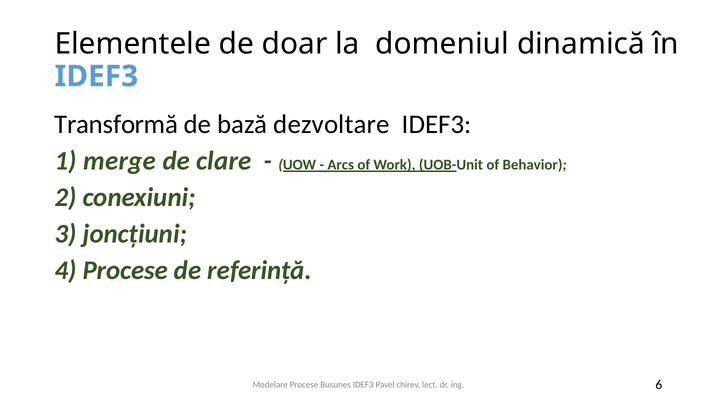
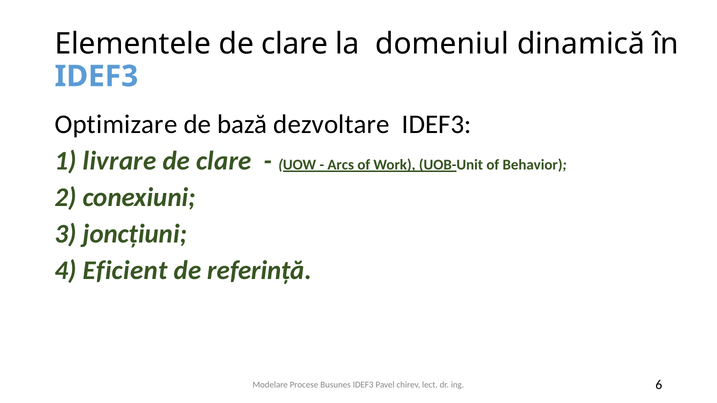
Elementele de doar: doar -> clare (295, 44)
Transformă: Transformă -> Optimizare (116, 124)
merge: merge -> livrare (120, 161)
4 Procese: Procese -> Eficient (125, 270)
